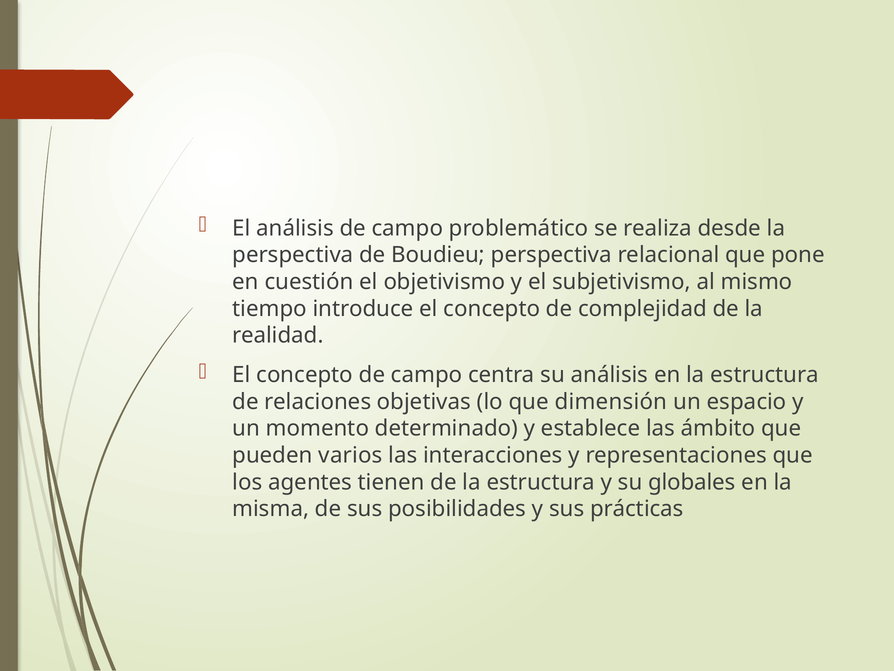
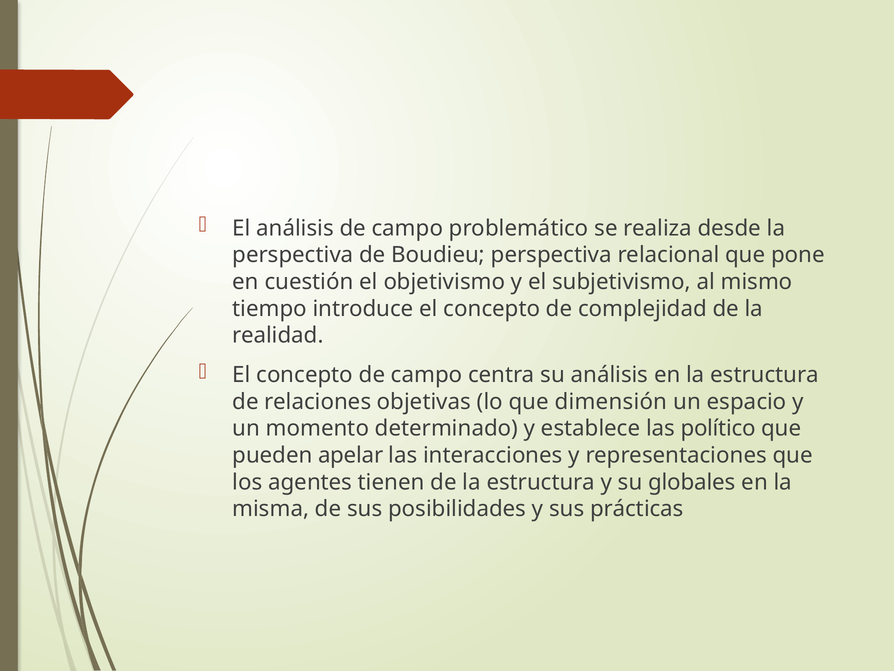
ámbito: ámbito -> político (718, 428)
varios: varios -> apelar (351, 455)
